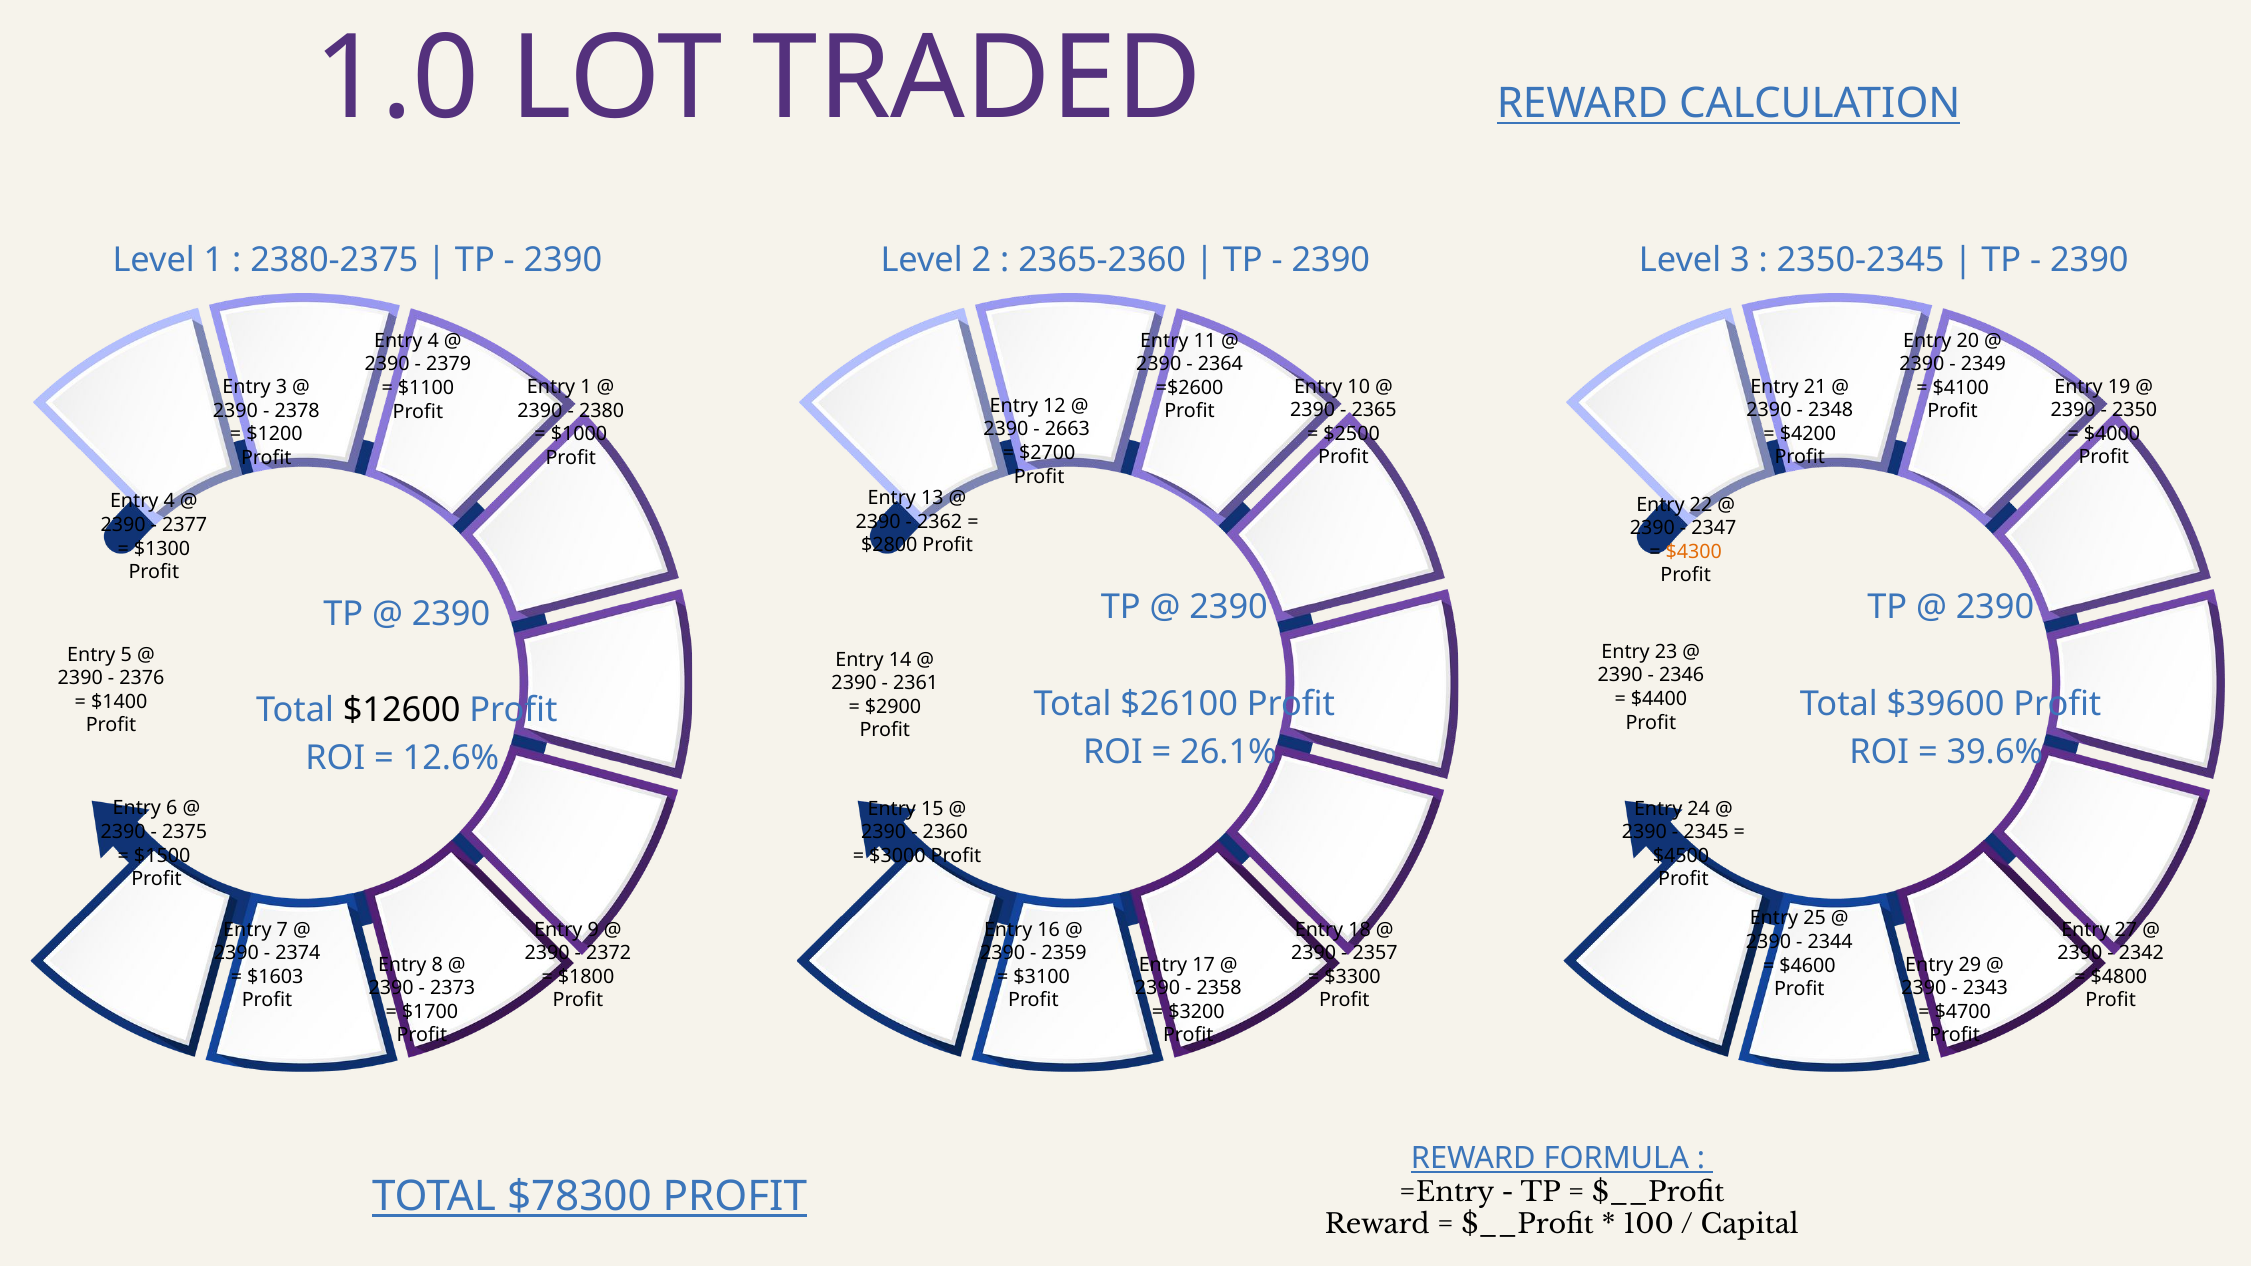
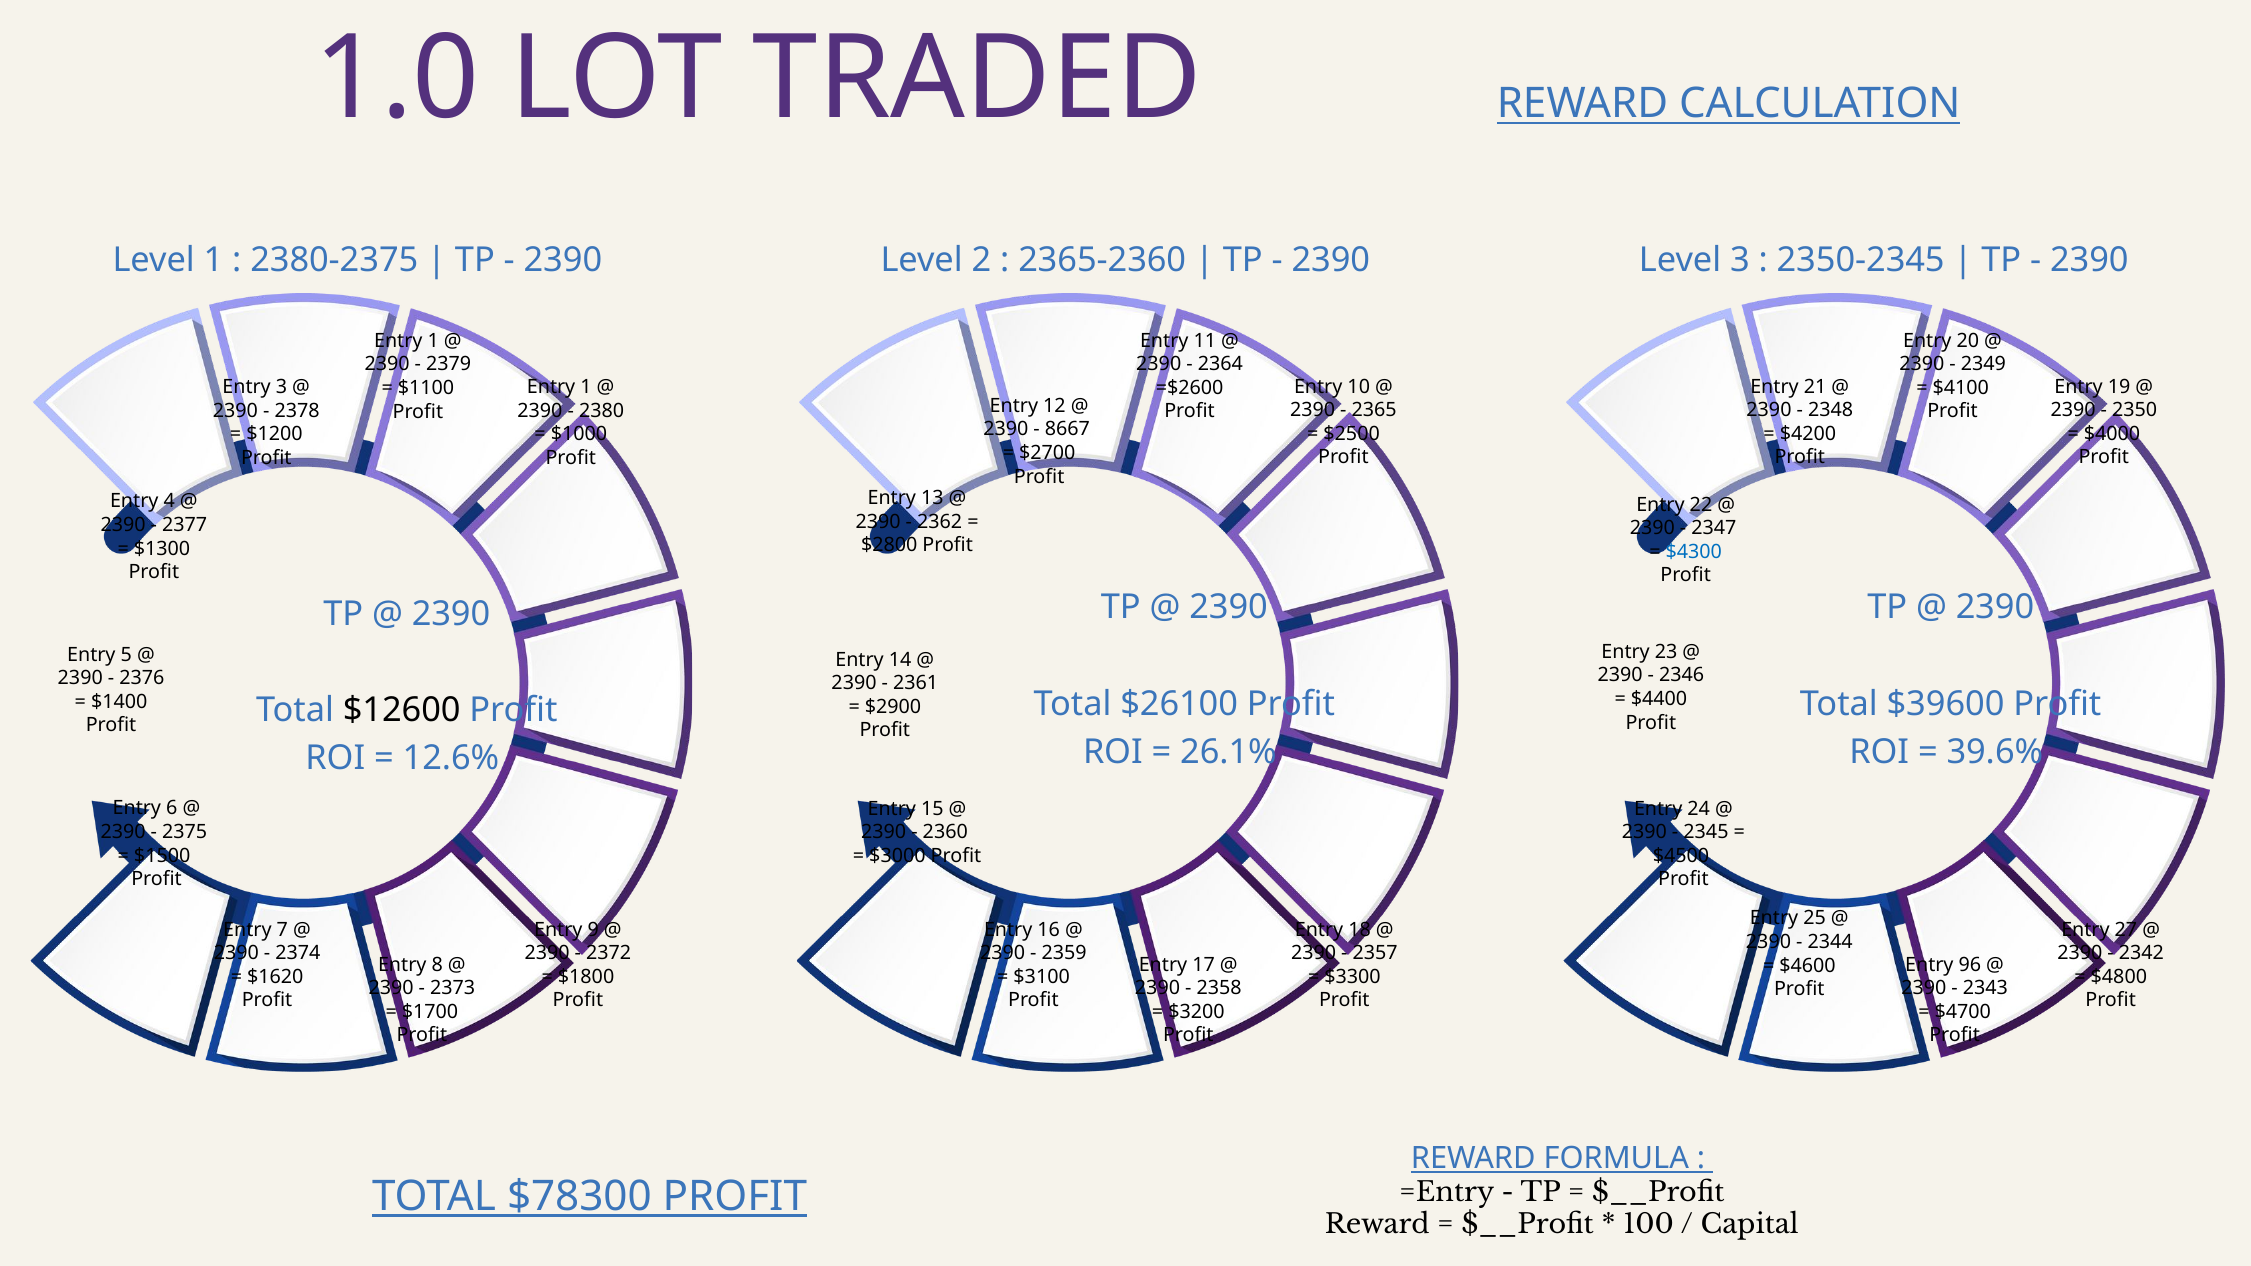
4: 4 -> 1 (433, 341)
2663: 2663 -> 8667 (1067, 430)
$4300 colour: orange -> blue (1694, 552)
29: 29 -> 96 (1970, 965)
$1603: $1603 -> $1620 (275, 977)
